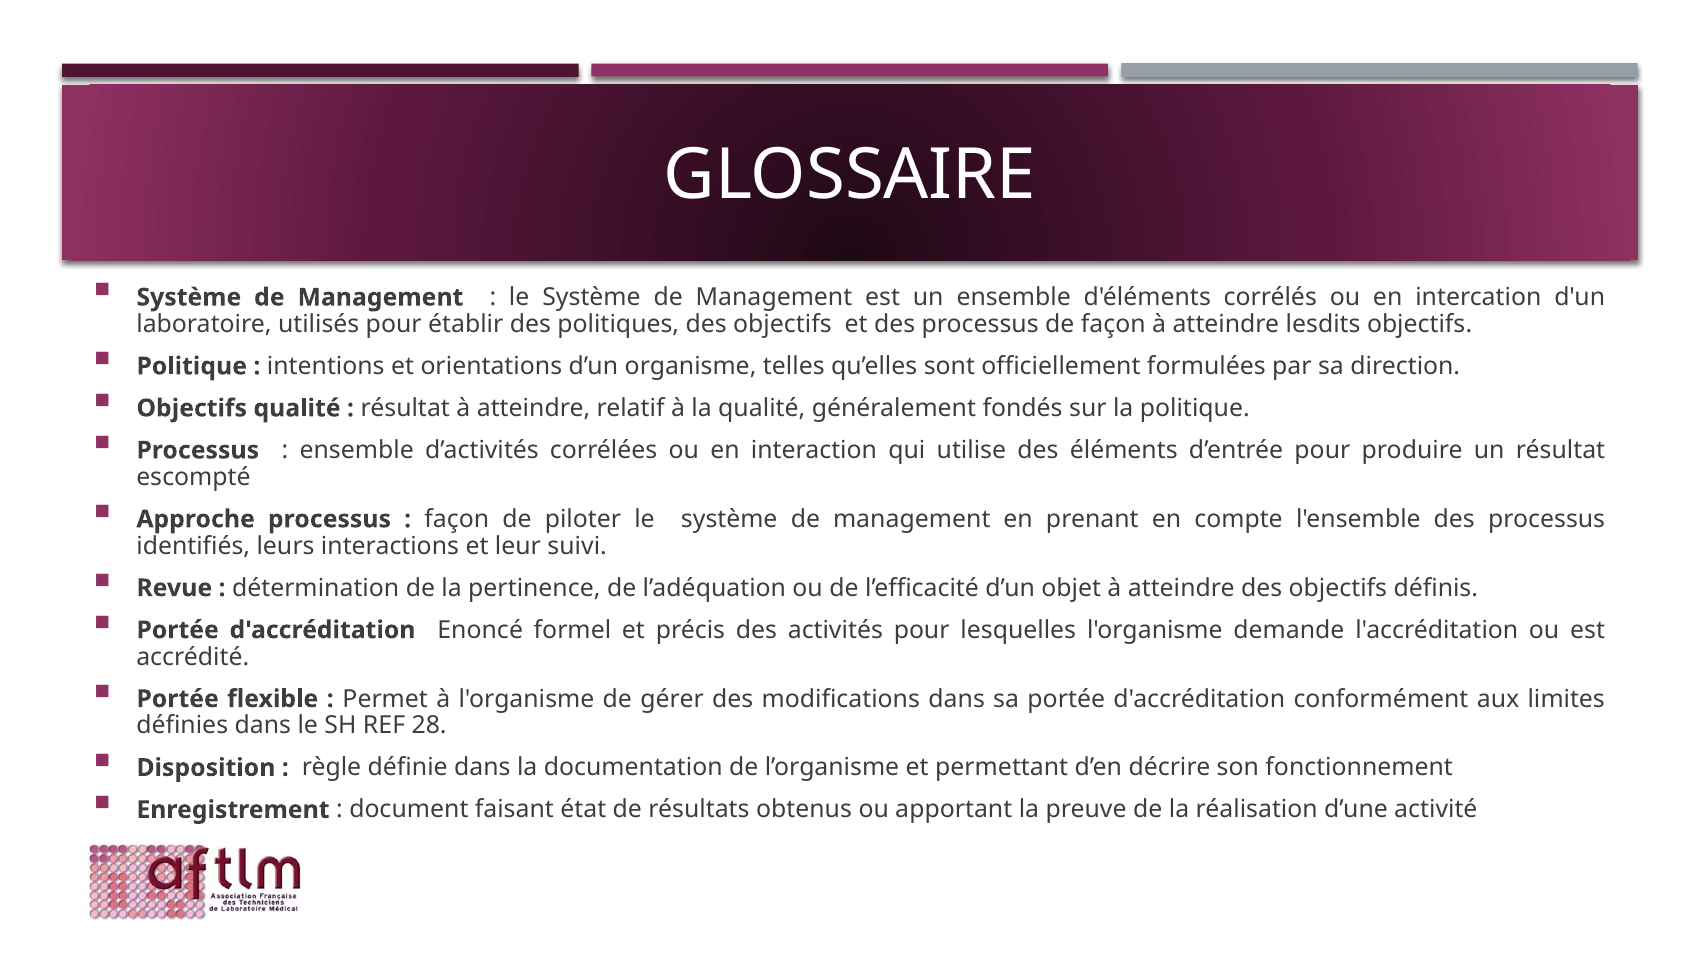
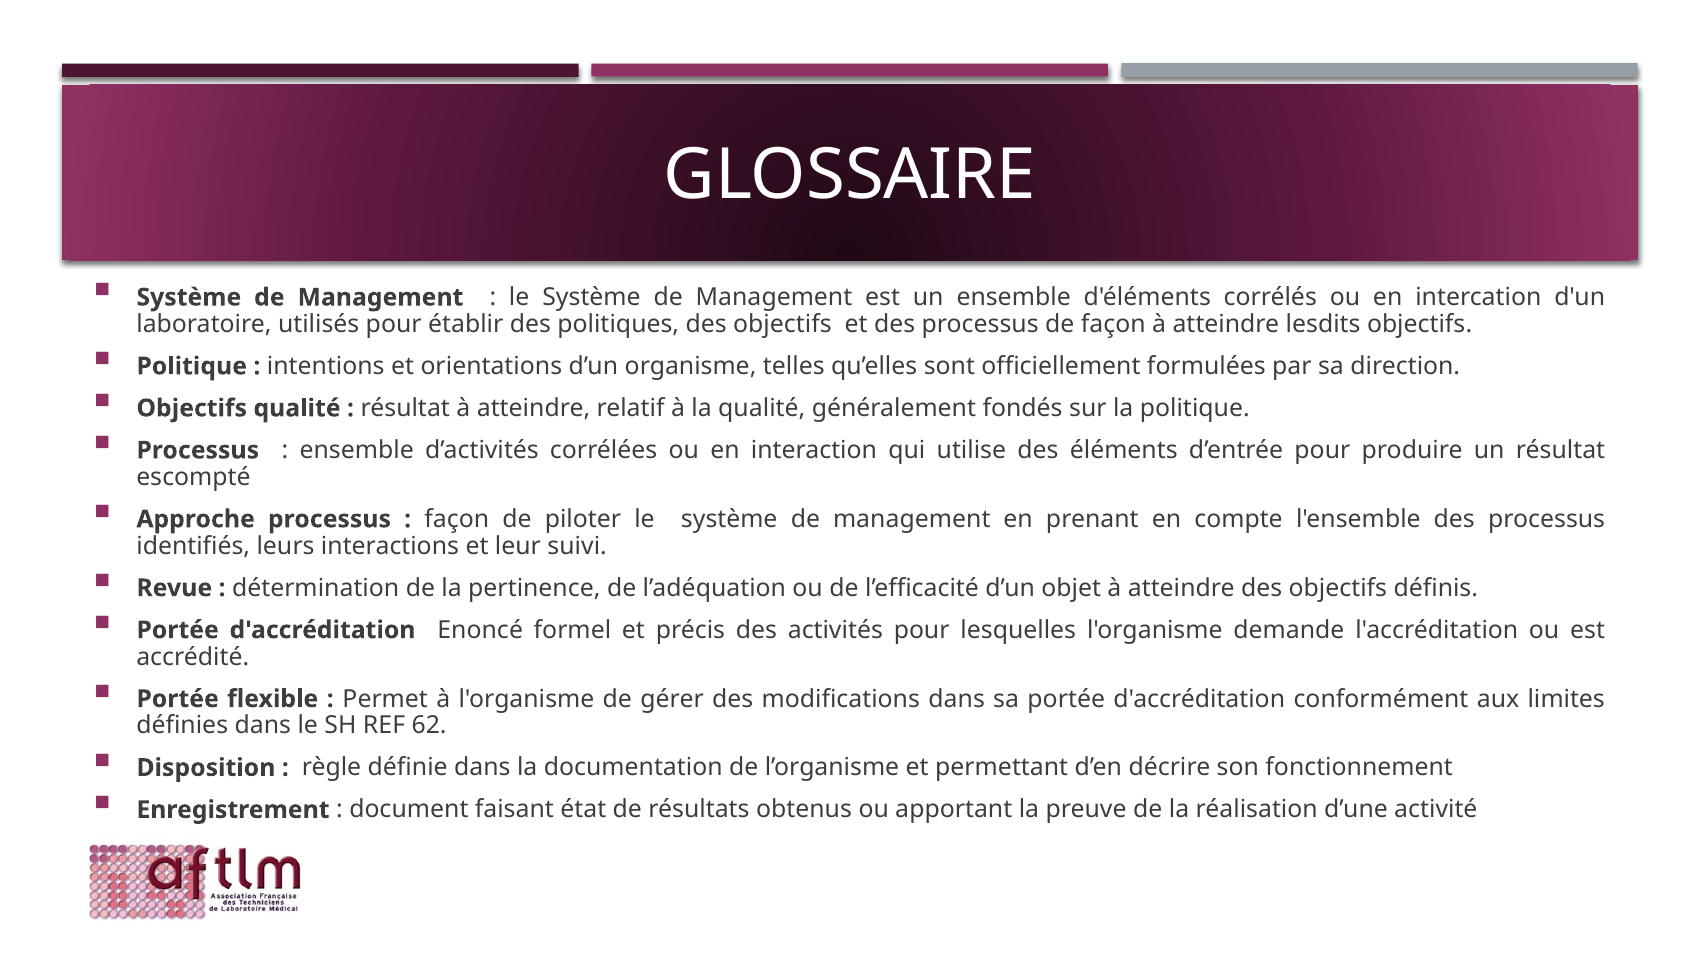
28: 28 -> 62 (429, 726)
